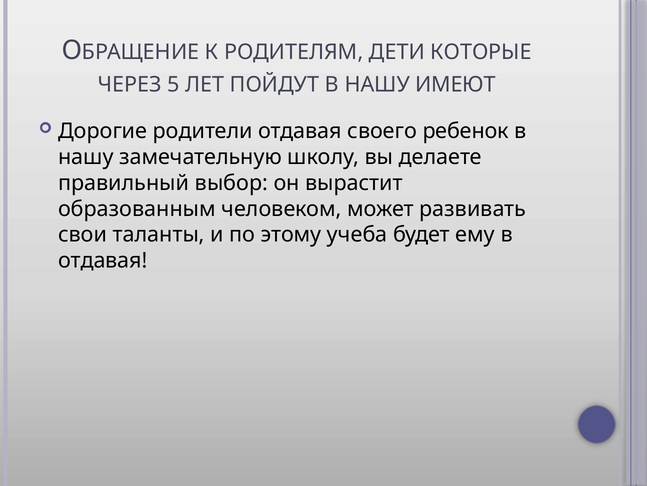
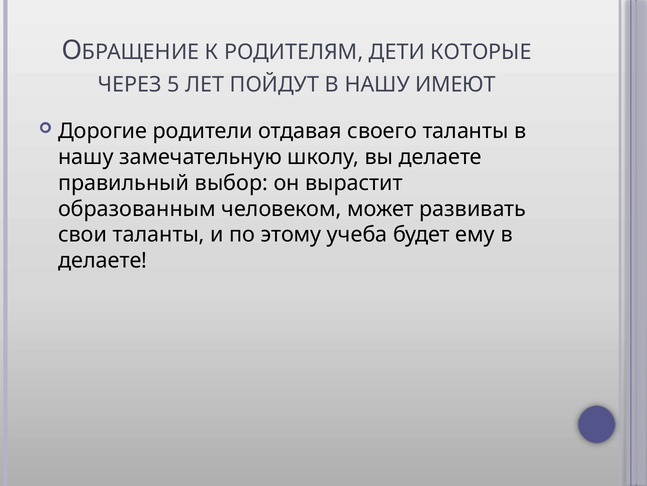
своего ребенок: ребенок -> таланты (466, 131)
отдавая: отдавая -> делаете (103, 260)
